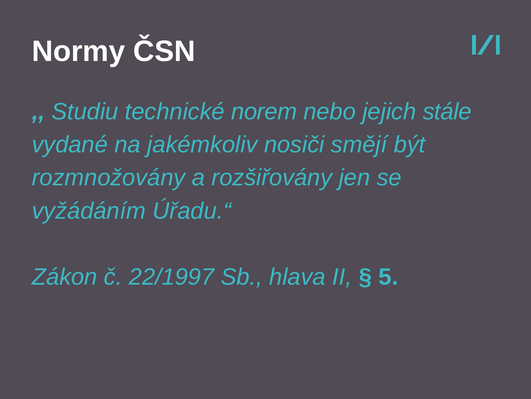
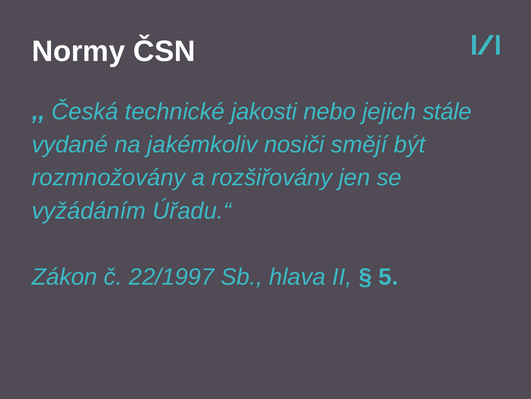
Studiu: Studiu -> Česká (85, 111)
norem: norem -> jakosti (264, 111)
